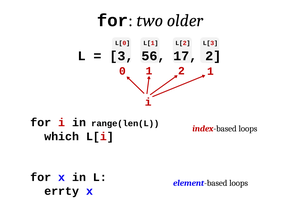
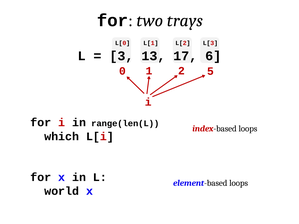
older: older -> trays (185, 21)
56: 56 -> 13 (153, 56)
17 2: 2 -> 6 (213, 56)
2 1: 1 -> 5 (210, 71)
errty: errty -> world (62, 191)
